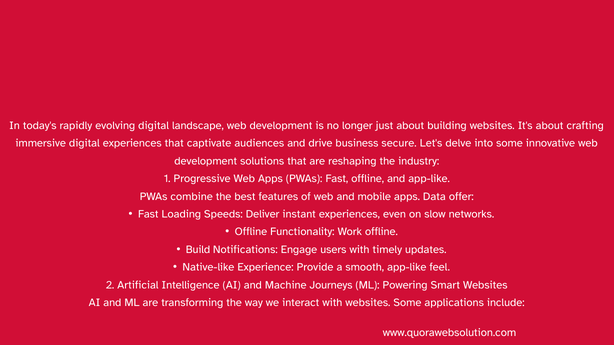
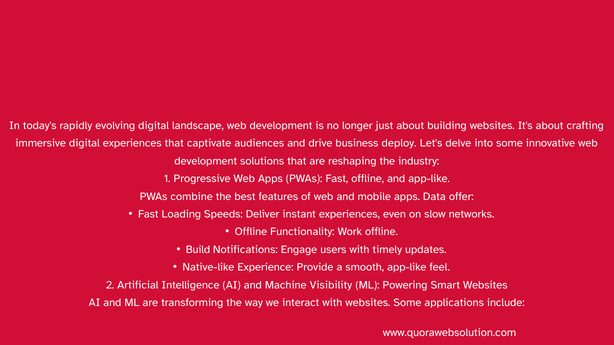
secure: secure -> deploy (399, 143)
Journeys: Journeys -> Visibility (331, 285)
